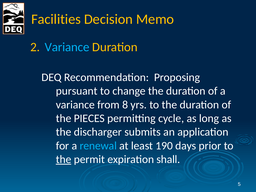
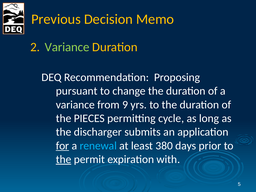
Facilities: Facilities -> Previous (56, 19)
Variance colour: light blue -> light green (67, 47)
8: 8 -> 9 (125, 105)
for underline: none -> present (62, 146)
190: 190 -> 380 (164, 146)
shall: shall -> with (168, 159)
